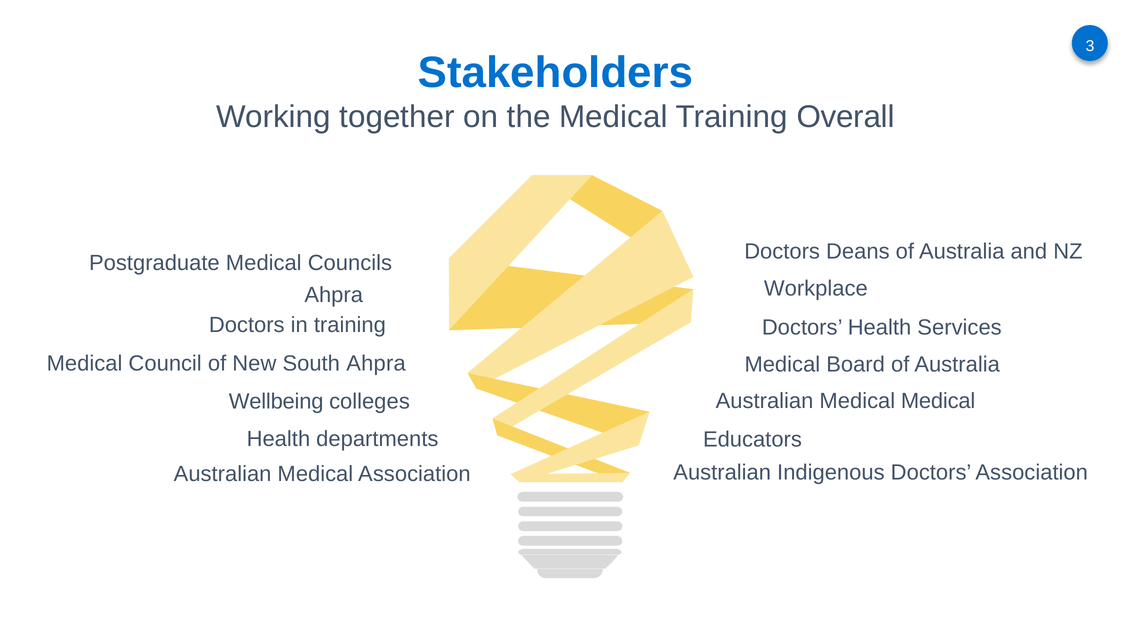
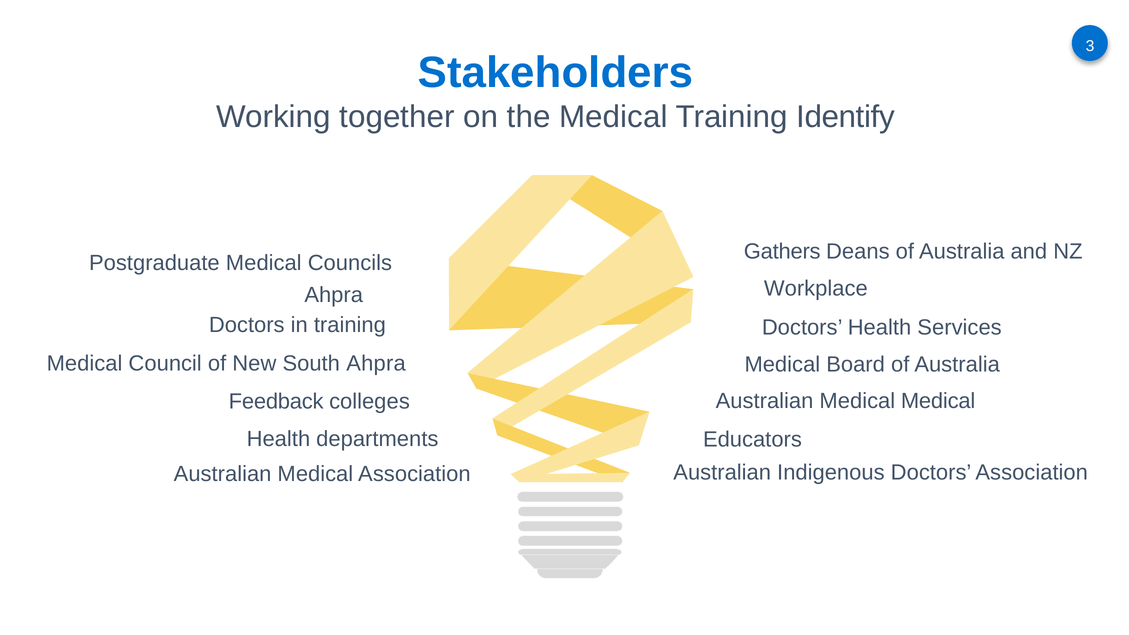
Overall: Overall -> Identify (846, 117)
Doctors: Doctors -> Gathers (782, 252)
Wellbeing: Wellbeing -> Feedback (276, 402)
